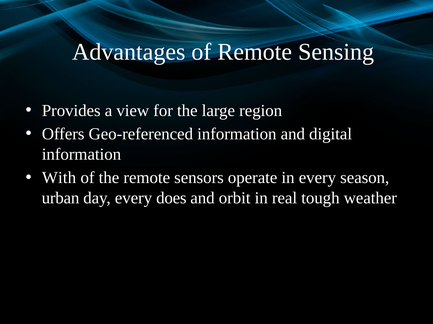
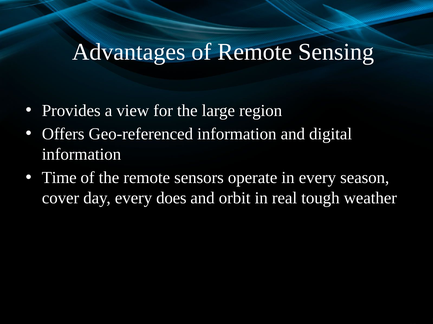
With: With -> Time (59, 178)
urban: urban -> cover (60, 198)
